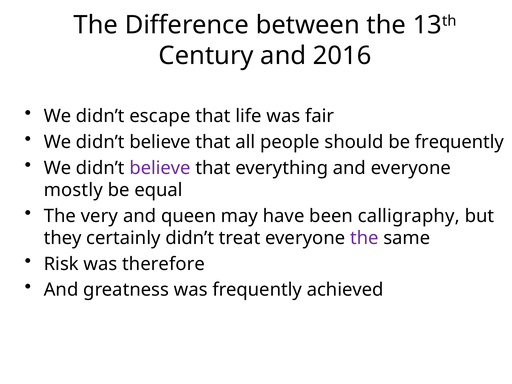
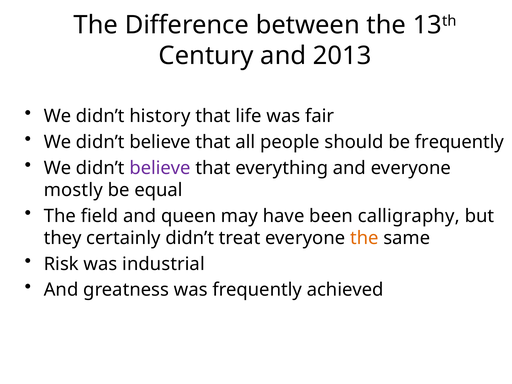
2016: 2016 -> 2013 (342, 56)
escape: escape -> history (160, 116)
very: very -> field (100, 216)
the colour: purple -> orange (364, 238)
therefore: therefore -> industrial (164, 264)
